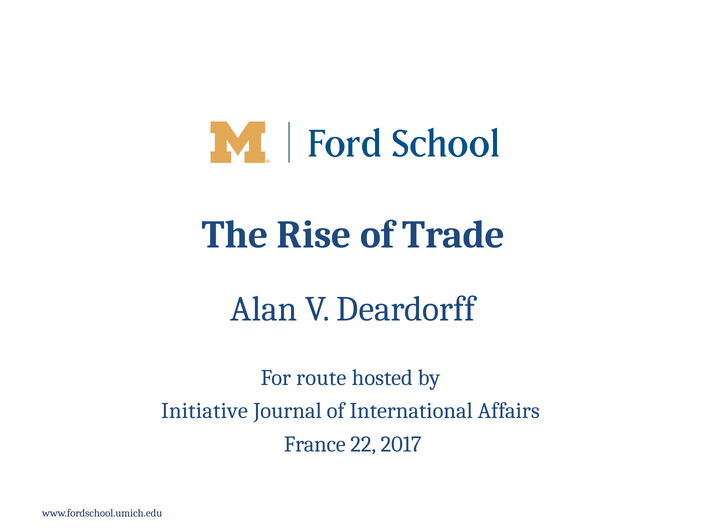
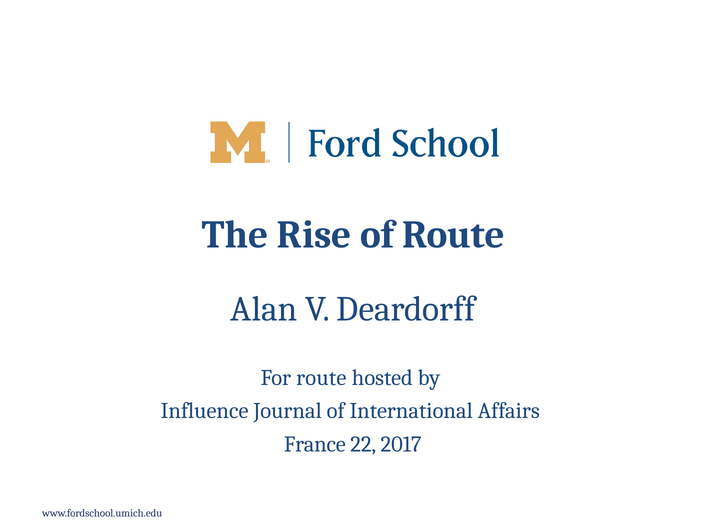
of Trade: Trade -> Route (454, 235)
Initiative: Initiative -> Influence (205, 411)
